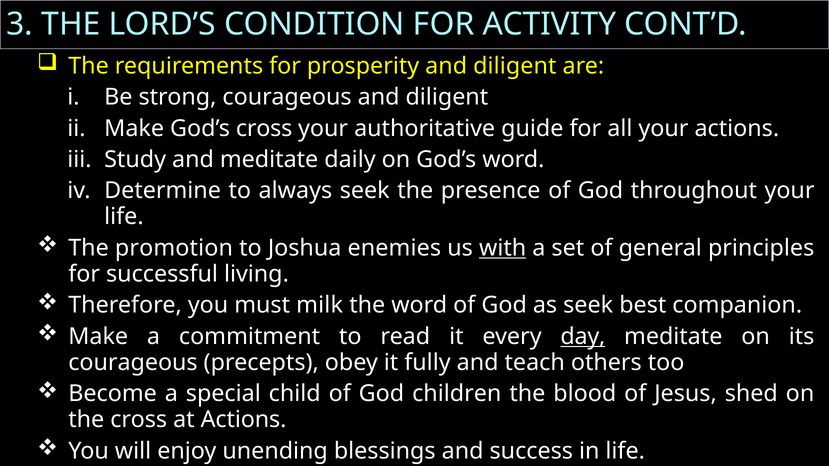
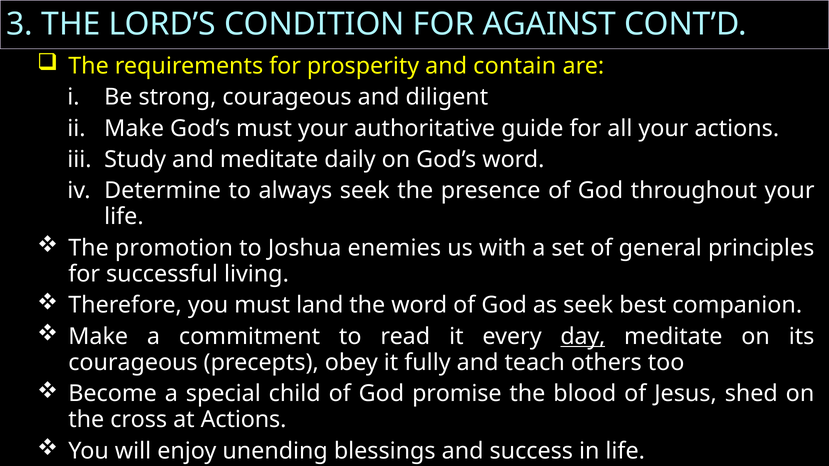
ACTIVITY: ACTIVITY -> AGAINST (549, 24)
prosperity and diligent: diligent -> contain (515, 66)
God’s cross: cross -> must (264, 128)
with underline: present -> none (503, 248)
milk: milk -> land (320, 305)
children: children -> promise (457, 394)
